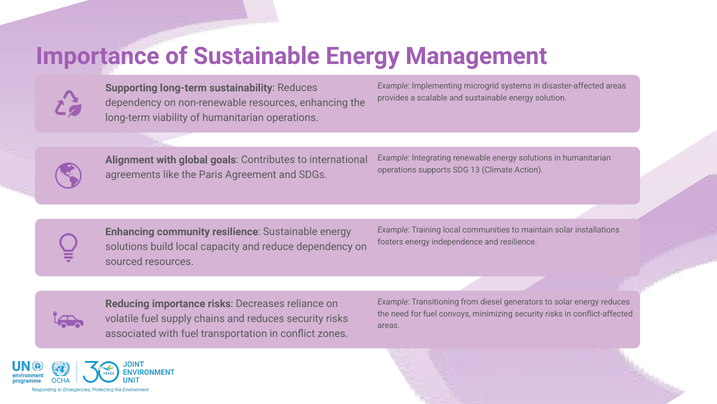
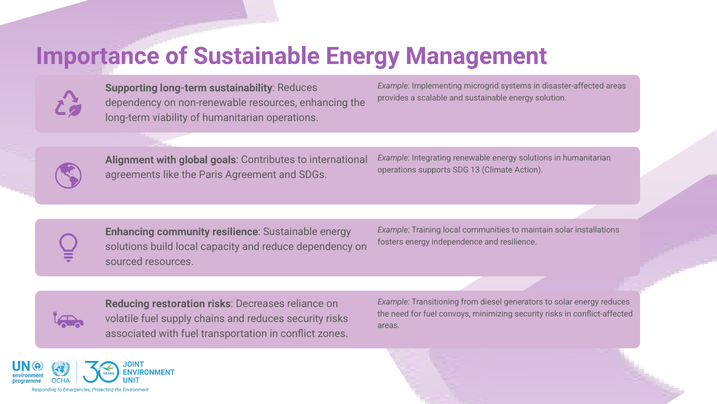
Reducing importance: importance -> restoration (179, 303)
